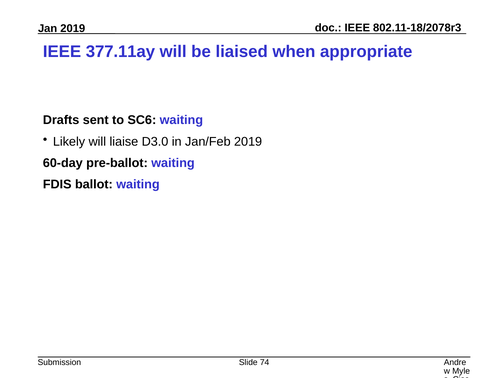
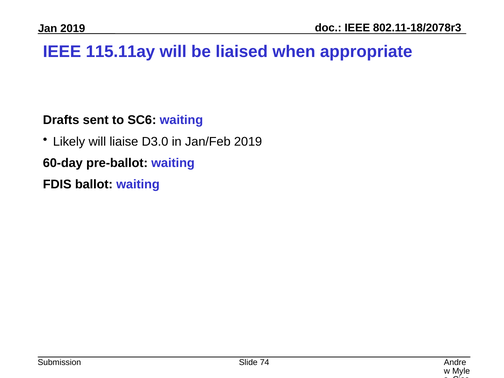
377.11ay: 377.11ay -> 115.11ay (120, 52)
